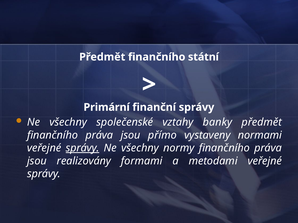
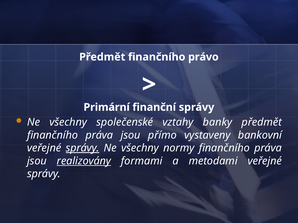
státní: státní -> právo (203, 57)
normami: normami -> bankovní (260, 135)
realizovány underline: none -> present (84, 161)
